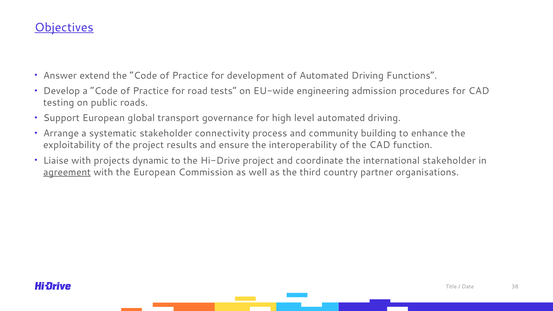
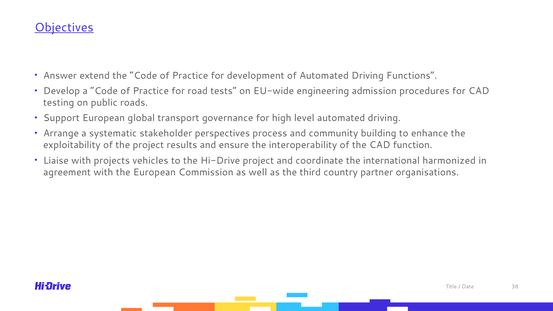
connectivity: connectivity -> perspectives (222, 133)
dynamic: dynamic -> vehicles (150, 161)
international stakeholder: stakeholder -> harmonized (449, 161)
agreement underline: present -> none (67, 172)
